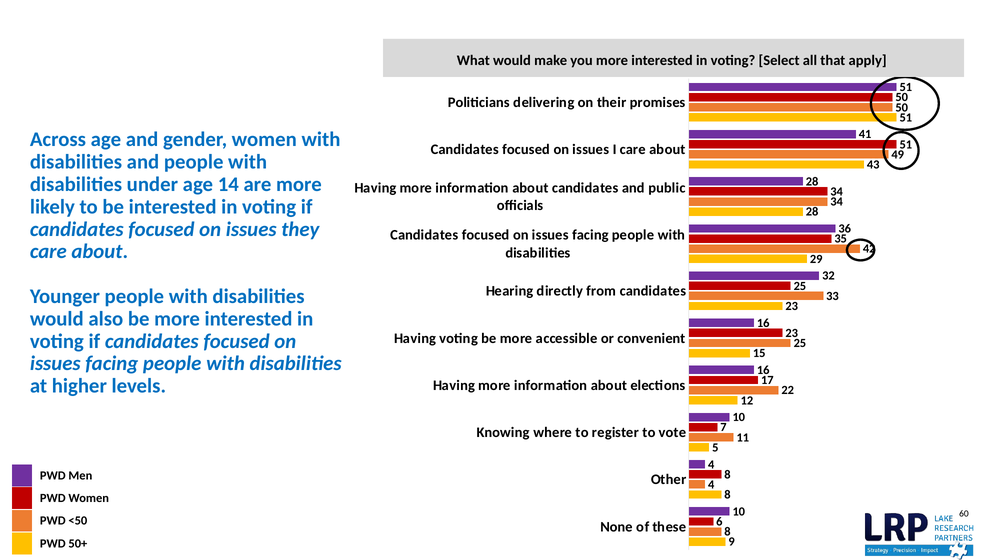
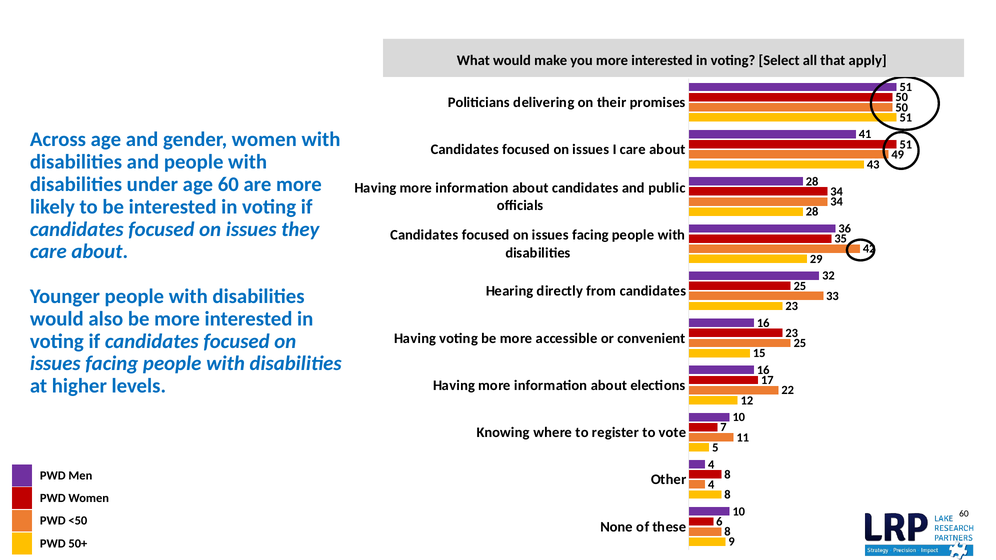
age 14: 14 -> 60 (228, 184)
